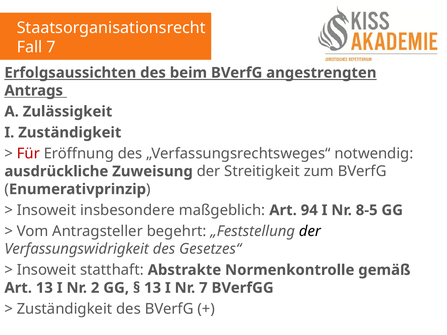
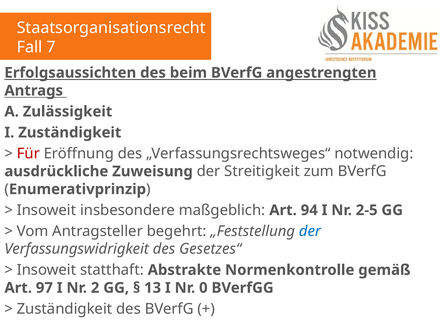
8-5: 8-5 -> 2-5 (367, 210)
der colour: black -> blue (310, 231)
Art 13: 13 -> 97 (44, 288)
Nr 7: 7 -> 0 (203, 288)
